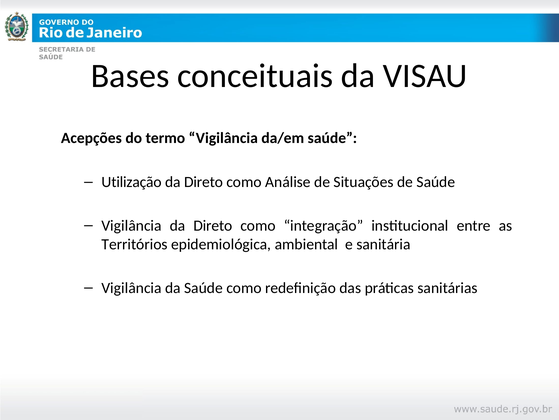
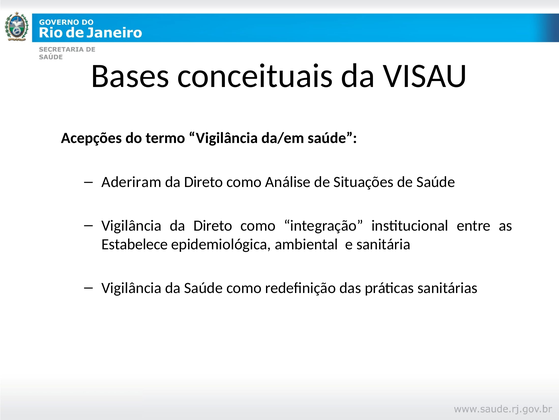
Utilização: Utilização -> Aderiram (132, 182)
Territórios: Territórios -> Estabelece (135, 244)
